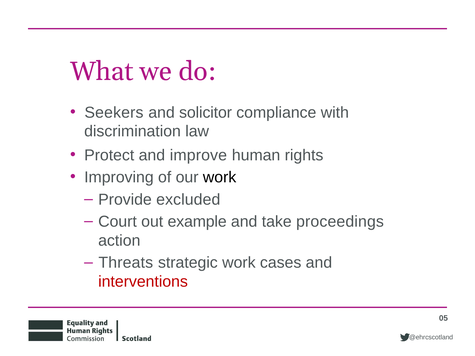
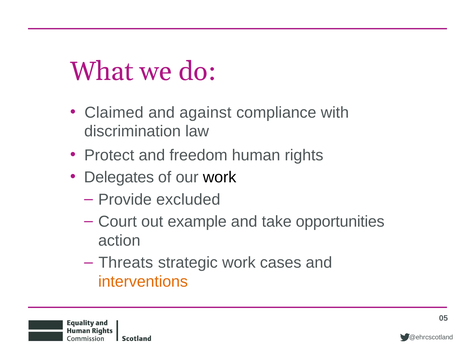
Seekers: Seekers -> Claimed (114, 113)
solicitor: solicitor -> against (205, 113)
improve: improve -> freedom (198, 155)
Improving: Improving -> Delegates (119, 177)
proceedings: proceedings -> opportunities (340, 222)
interventions colour: red -> orange (143, 282)
